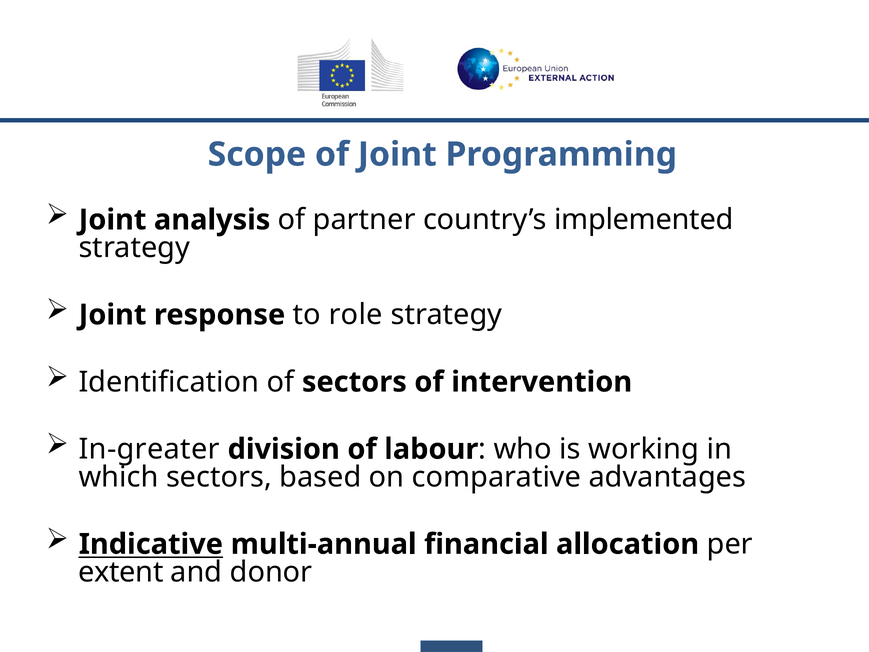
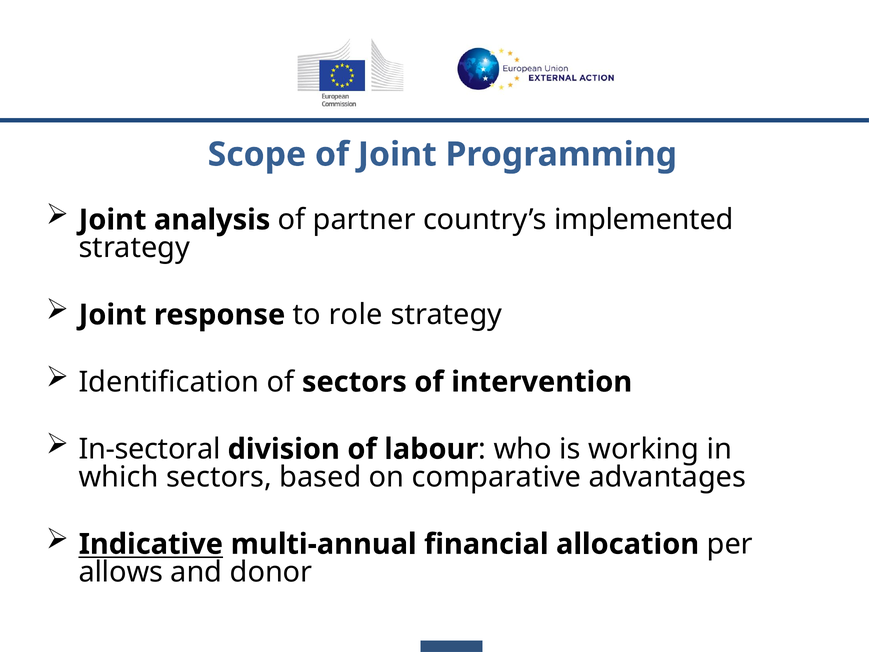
In-greater: In-greater -> In-sectoral (150, 449)
extent: extent -> allows (121, 572)
